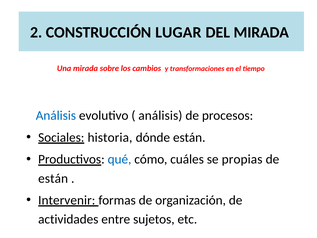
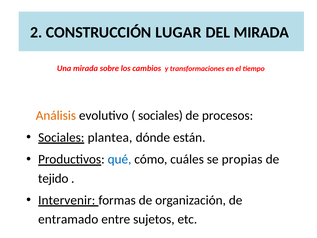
Análisis colour: blue -> orange (56, 116)
análisis: análisis -> sociales (160, 116)
historia: historia -> plantea (110, 137)
están: están -> tejido (53, 178)
actividades: actividades -> entramado (68, 219)
